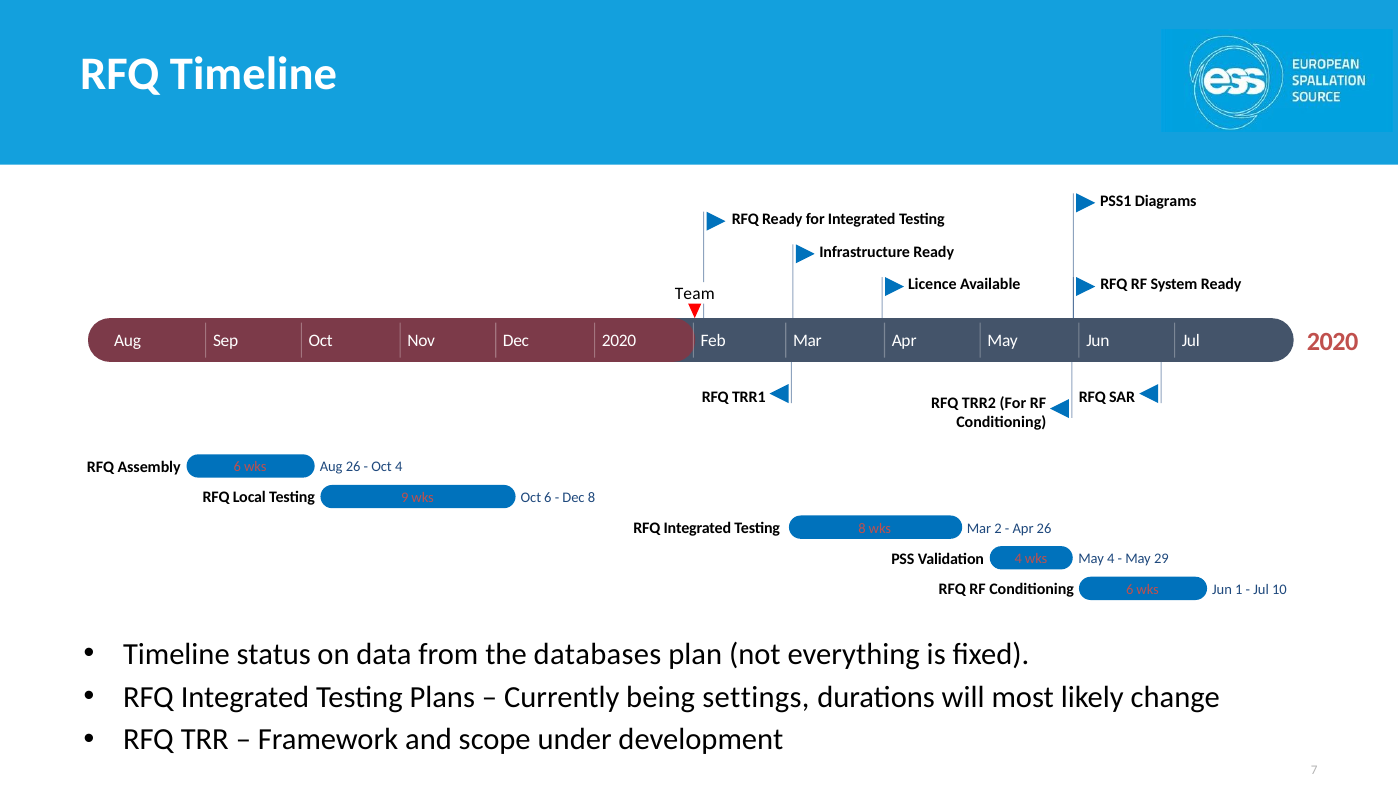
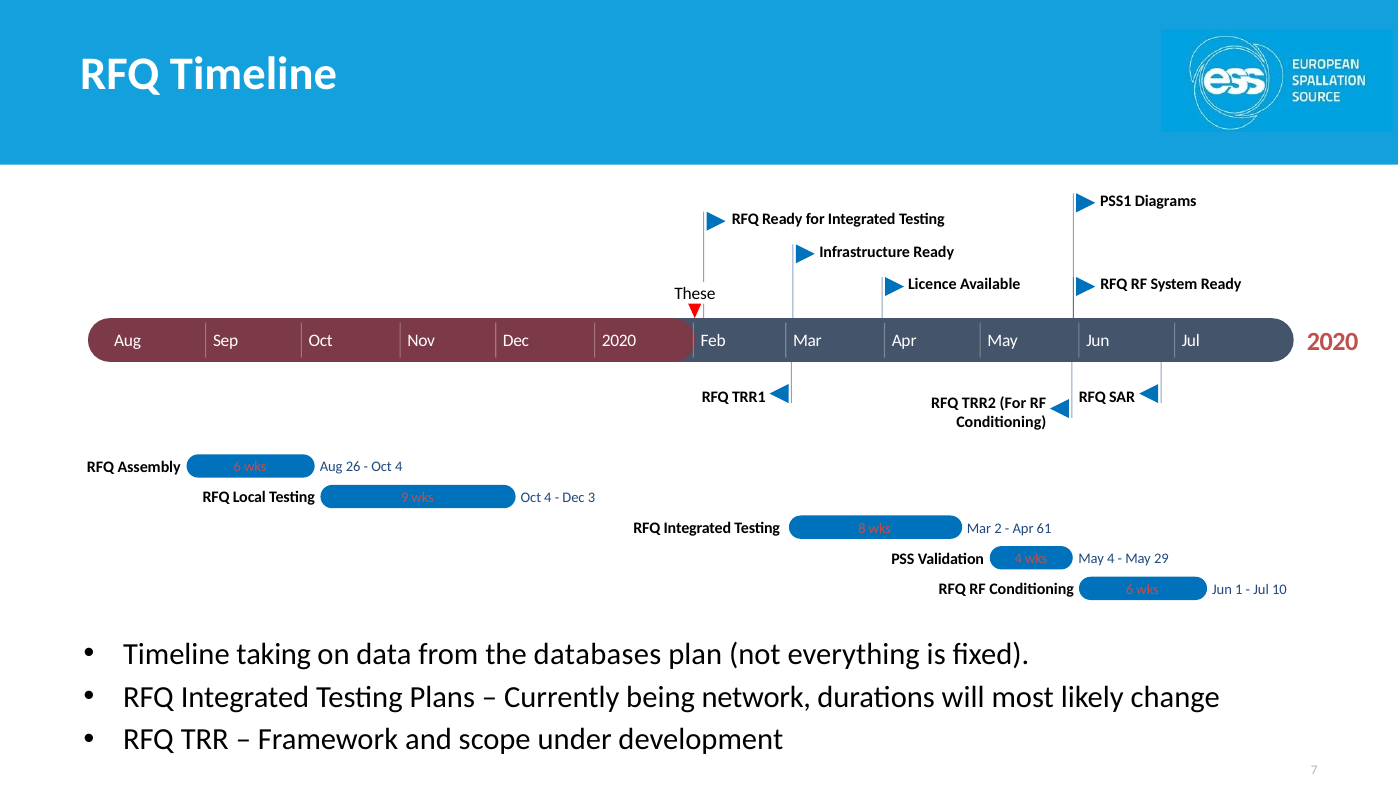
Team: Team -> These (695, 294)
Testing Oct 6: 6 -> 4 (548, 497)
Dec 8: 8 -> 3 (591, 497)
Apr 26: 26 -> 61 (1044, 528)
status: status -> taking (274, 654)
settings: settings -> network (756, 696)
